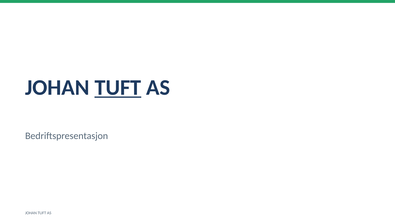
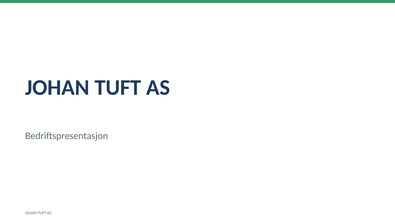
TUFT underline: present -> none (118, 88)
